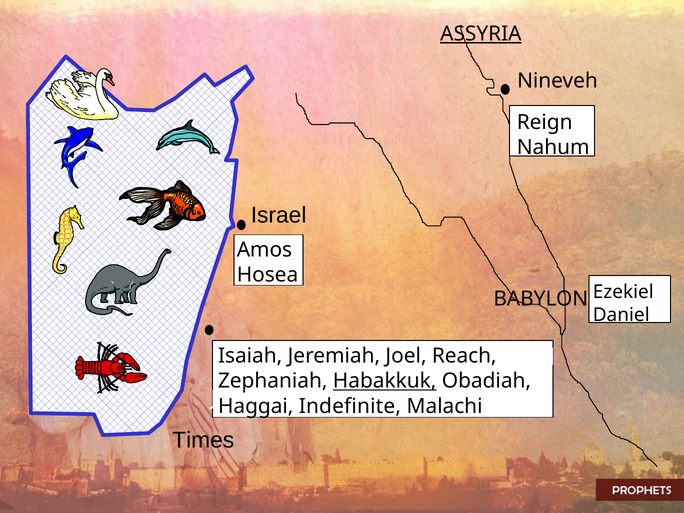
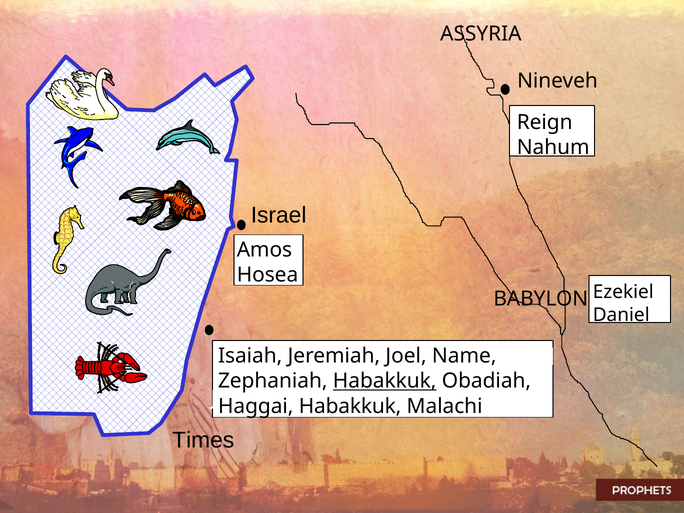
ASSYRIA underline: present -> none (481, 34)
Reach: Reach -> Name (464, 356)
Indefinite: Indefinite -> Habakkuk (350, 406)
